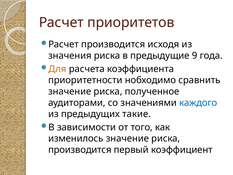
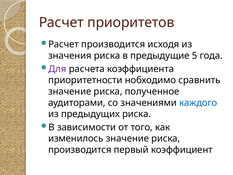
9: 9 -> 5 (195, 56)
Для colour: orange -> purple (57, 69)
предыдущих такие: такие -> риска (137, 114)
